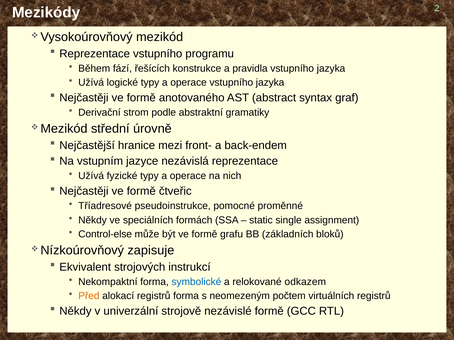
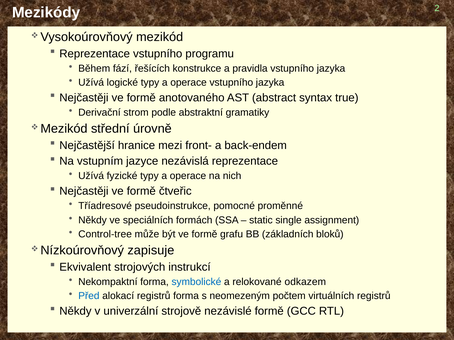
graf: graf -> true (347, 98)
Control-else: Control-else -> Control-tree (105, 235)
Před colour: orange -> blue (89, 296)
